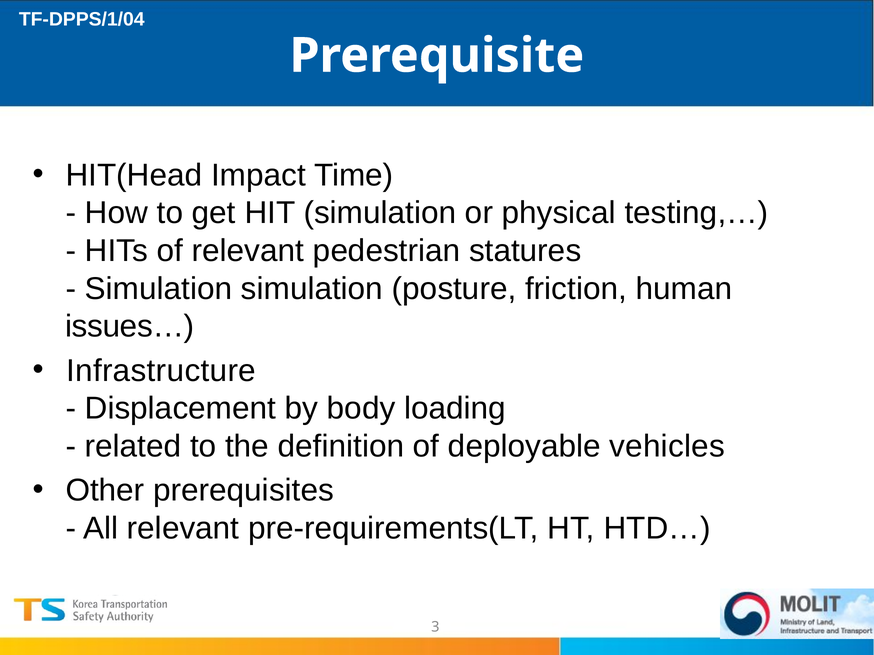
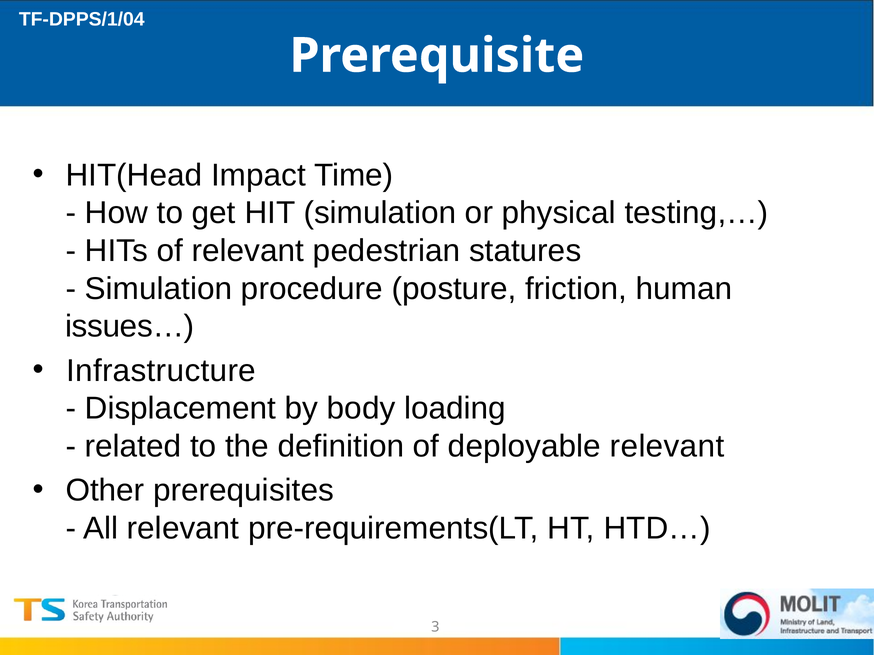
Simulation simulation: simulation -> procedure (312, 289)
deployable vehicles: vehicles -> relevant (667, 447)
